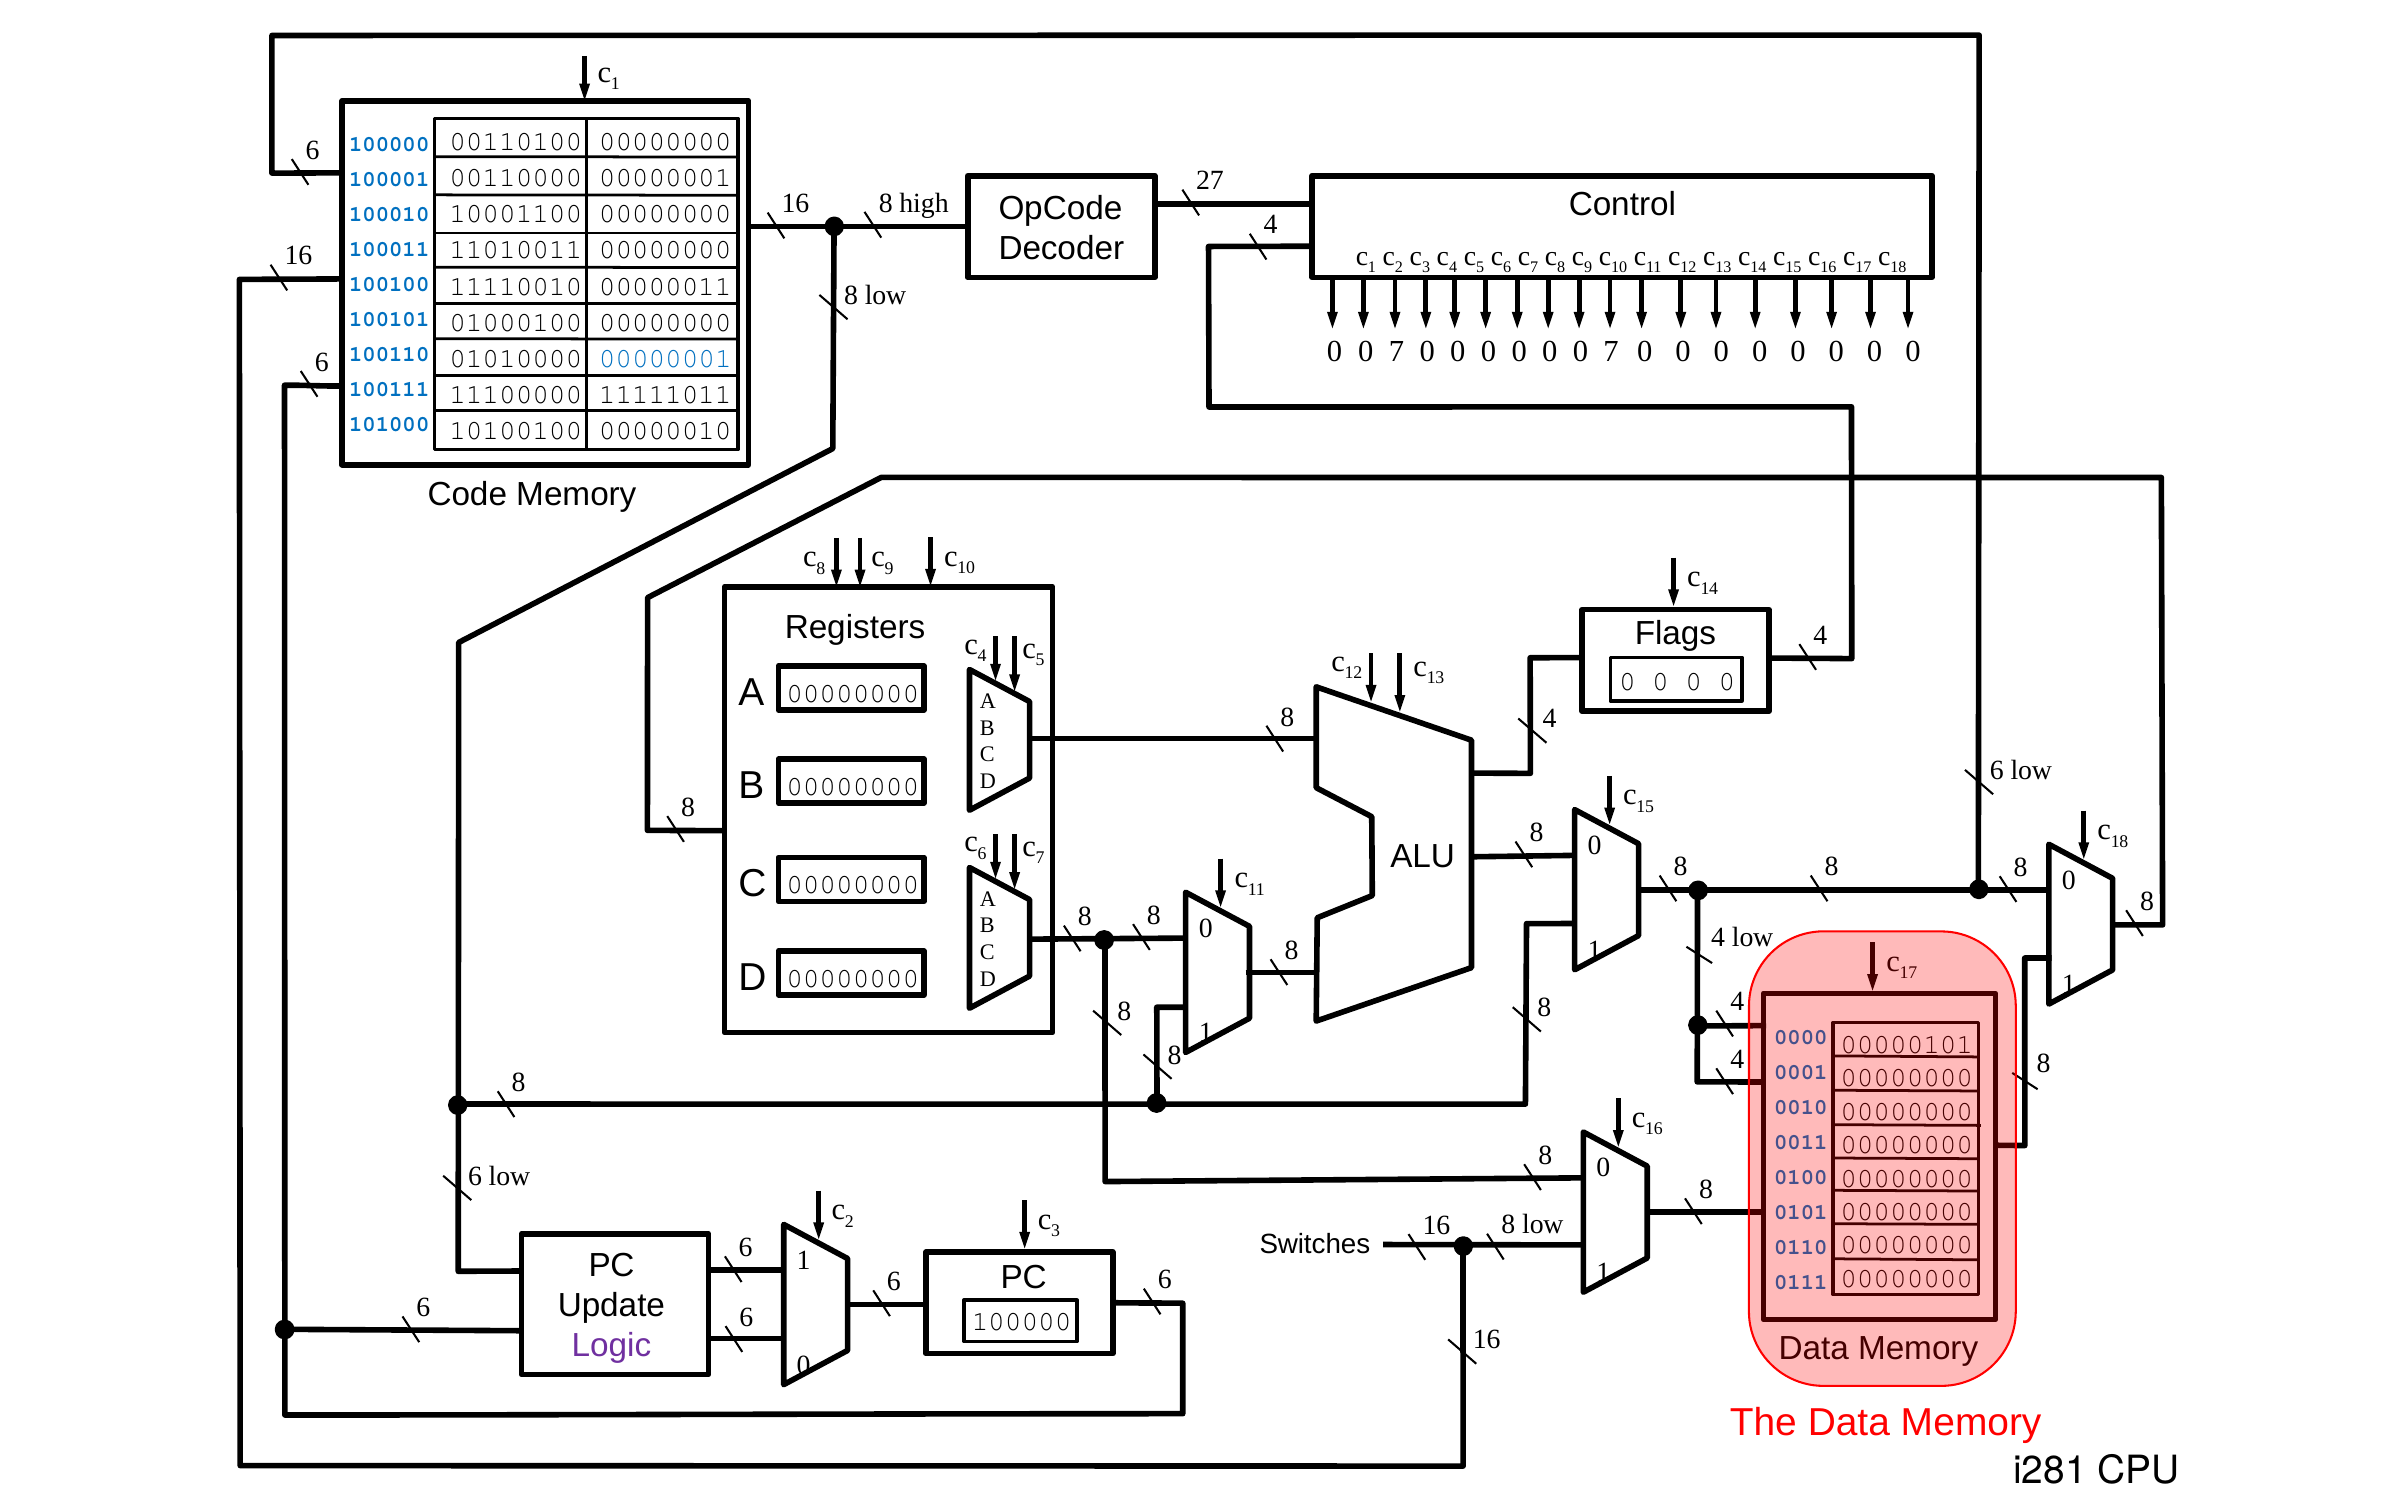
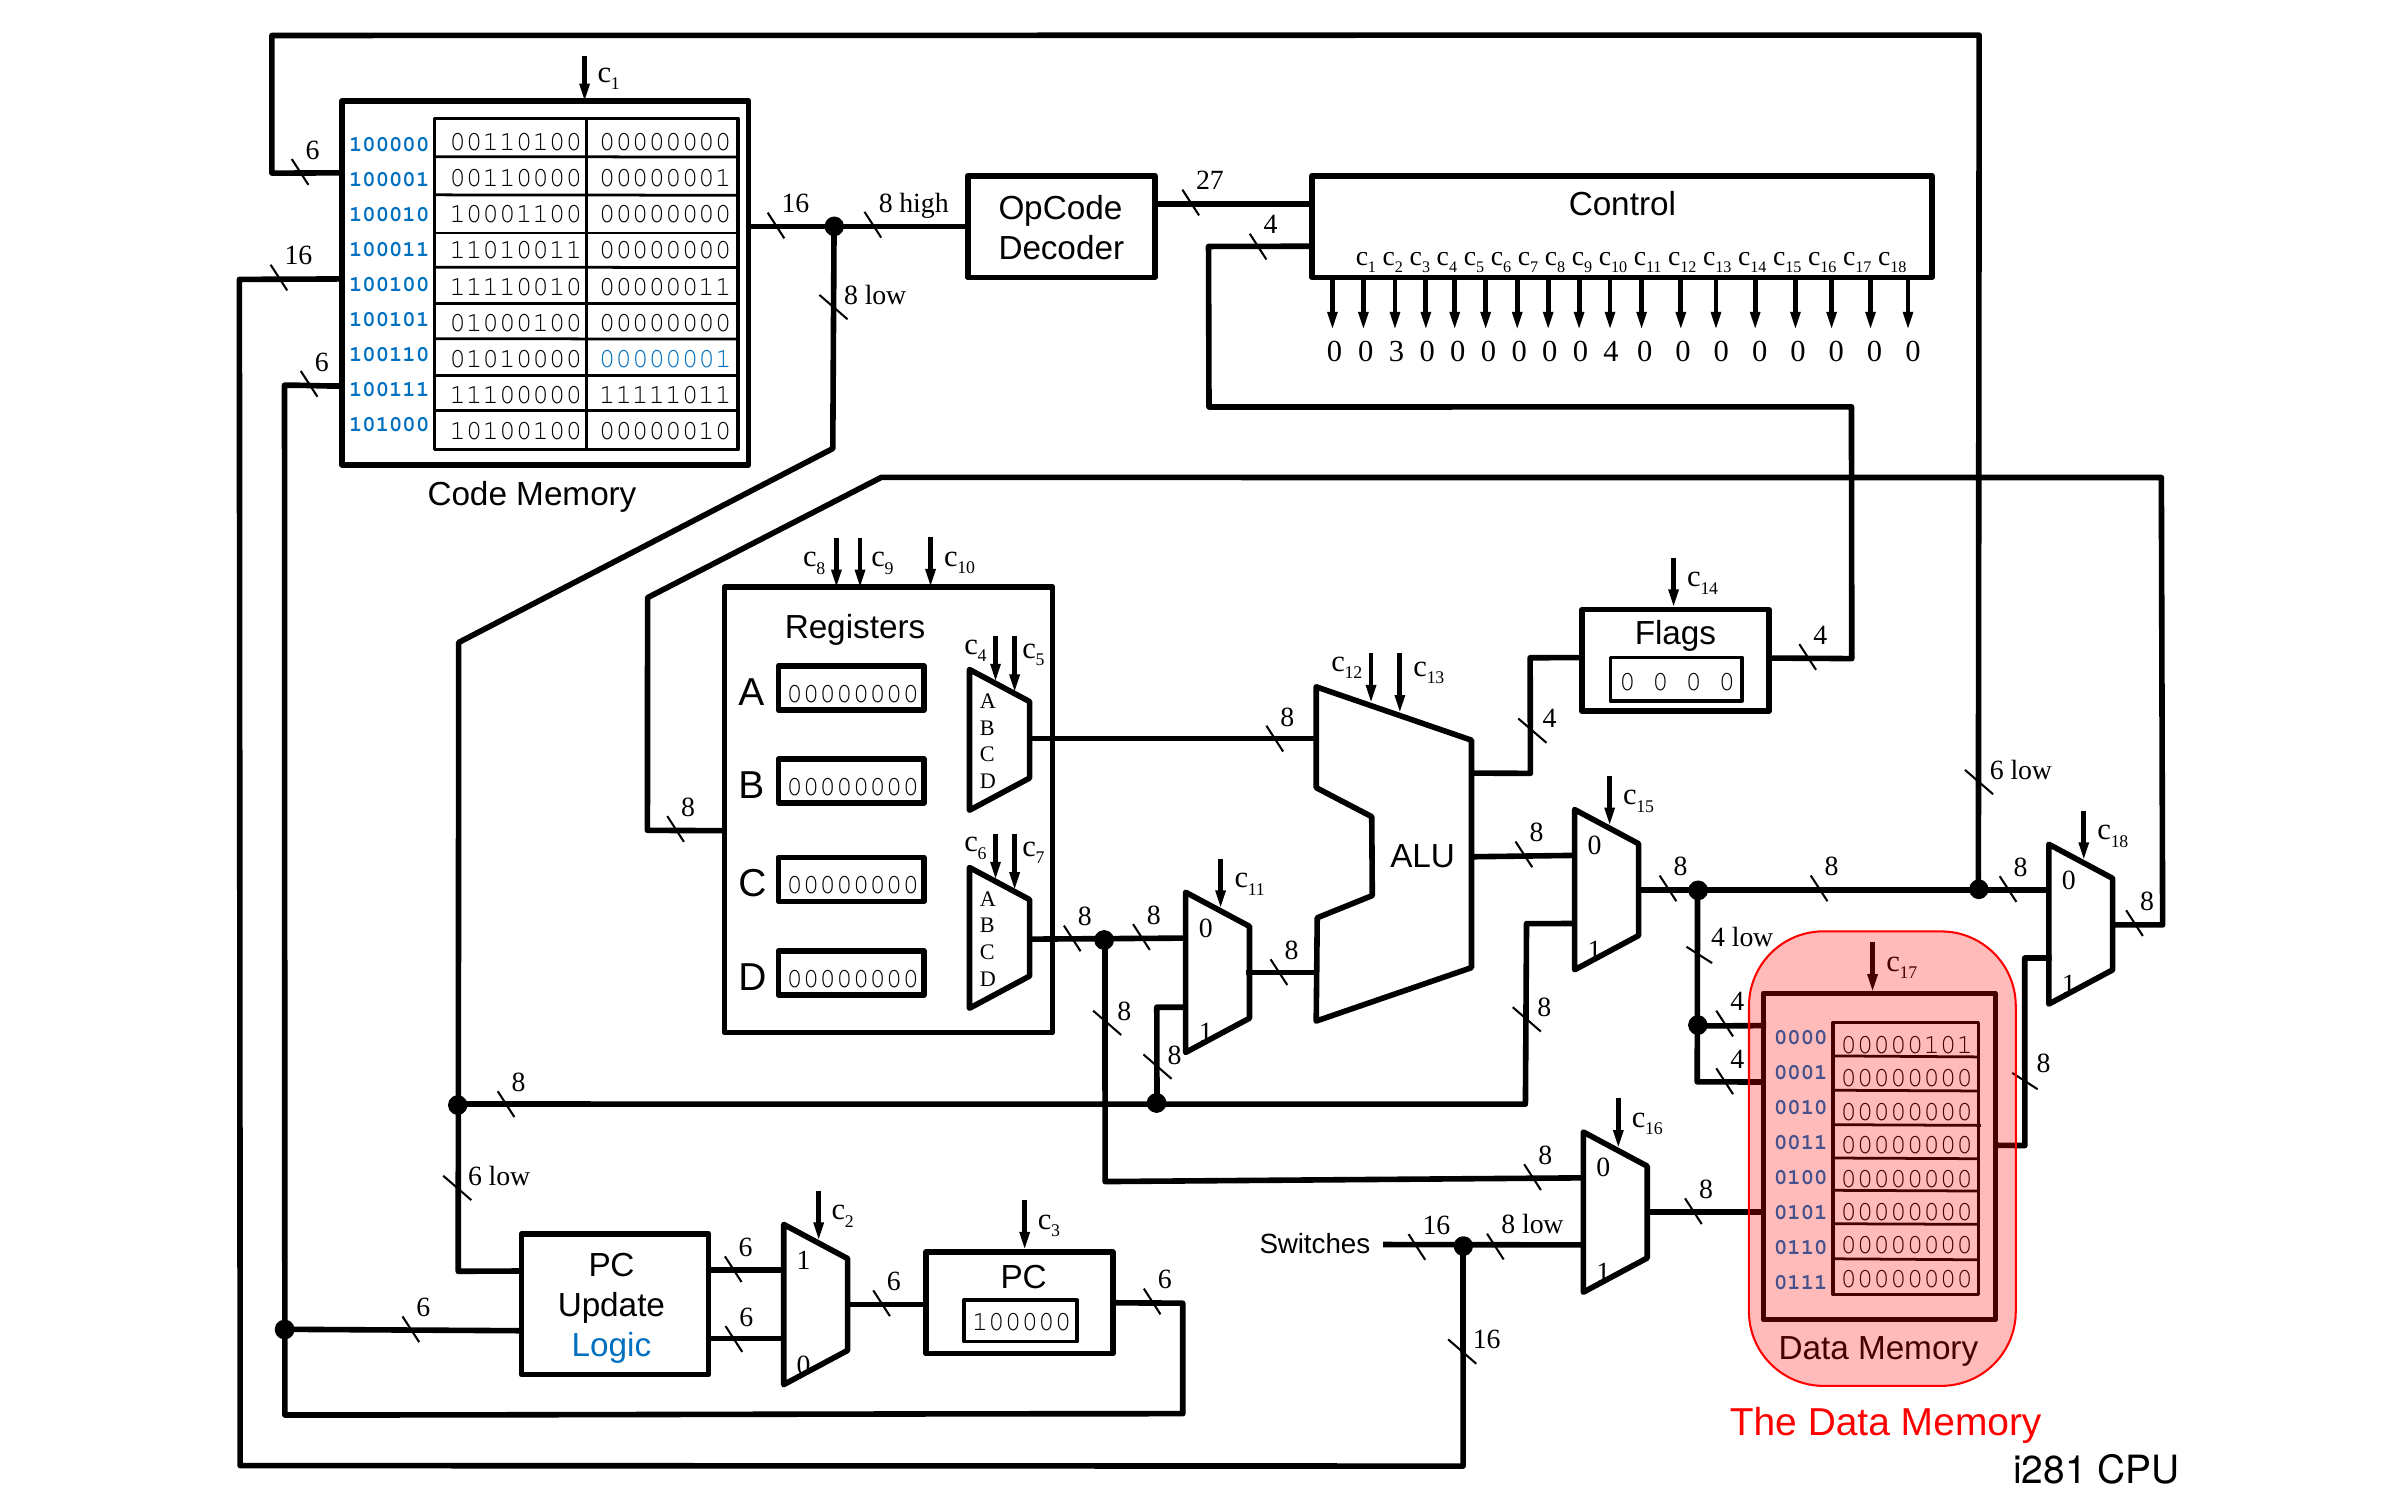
7: 7 -> 3 (1397, 351)
0 0 0 7: 7 -> 4 (1611, 351)
Logic colour: purple -> blue (611, 1346)
